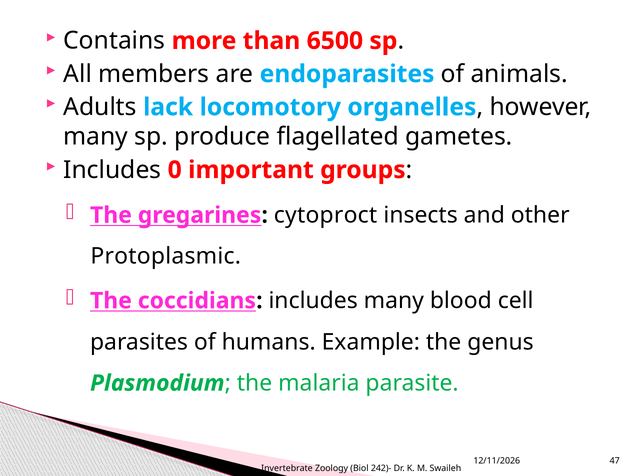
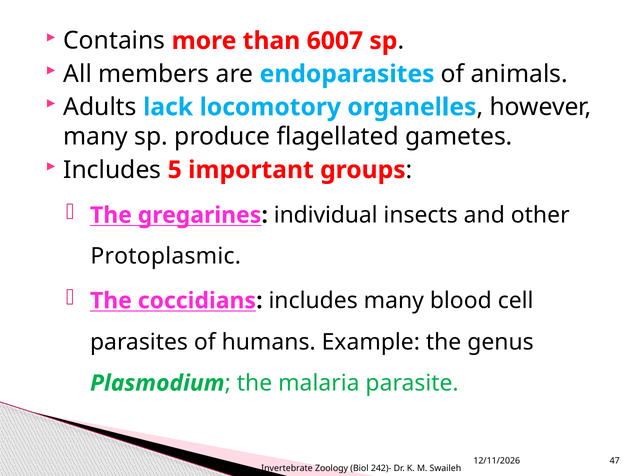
6500: 6500 -> 6007 (335, 41)
0: 0 -> 5 (175, 170)
cytoproct: cytoproct -> individual (326, 215)
